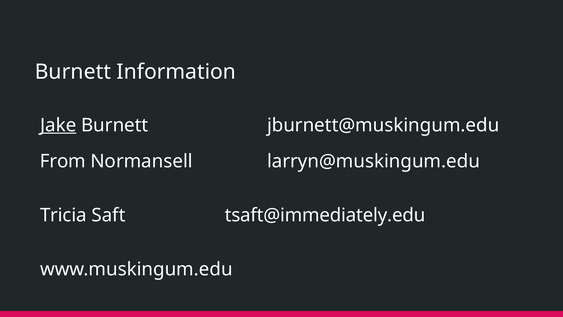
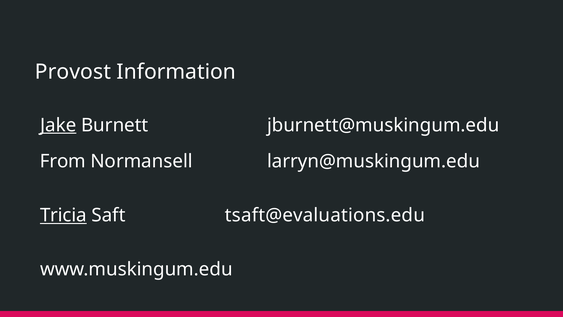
Burnett: Burnett -> Provost (73, 72)
Tricia underline: none -> present (63, 215)
tsaft@immediately.edu: tsaft@immediately.edu -> tsaft@evaluations.edu (325, 215)
